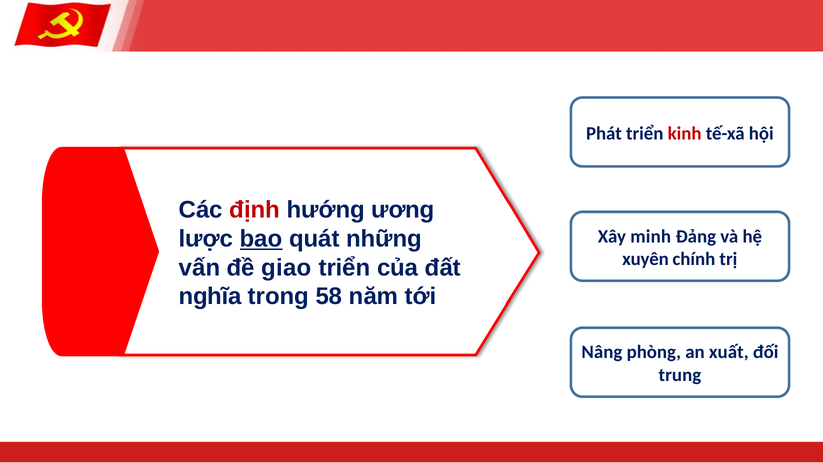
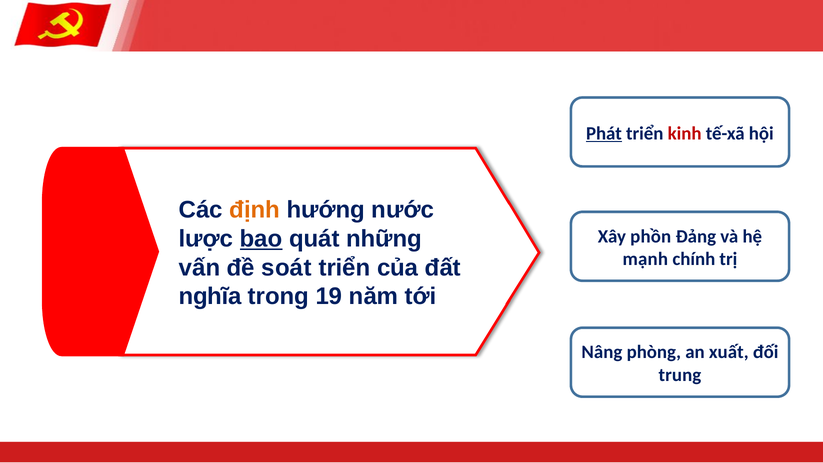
Phát underline: none -> present (604, 133)
định colour: red -> orange (255, 210)
ương: ương -> nước (403, 210)
minh: minh -> phồn (651, 236)
xuyên: xuyên -> mạnh (645, 259)
giao: giao -> soát (286, 268)
58: 58 -> 19 (329, 296)
